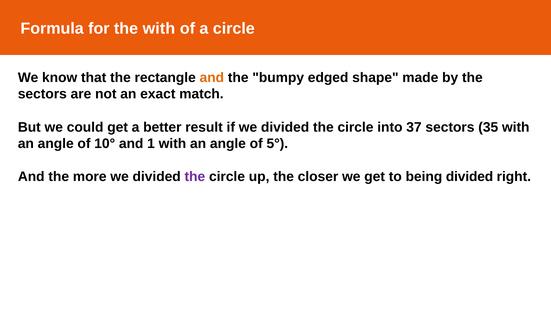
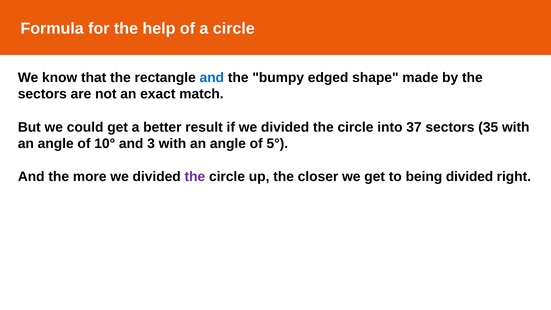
the with: with -> help (159, 28)
and colour: orange -> blue (212, 78)
1: 1 -> 3 (151, 144)
